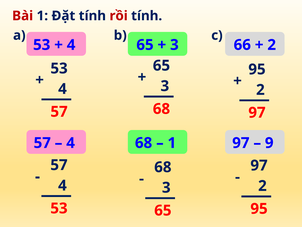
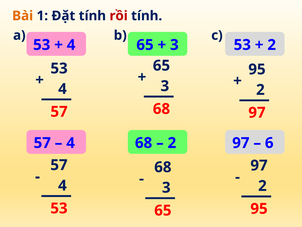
Bài colour: red -> orange (23, 16)
4 66: 66 -> 53 (242, 45)
1: 1 -> 2 (172, 143)
9: 9 -> 6 (269, 143)
